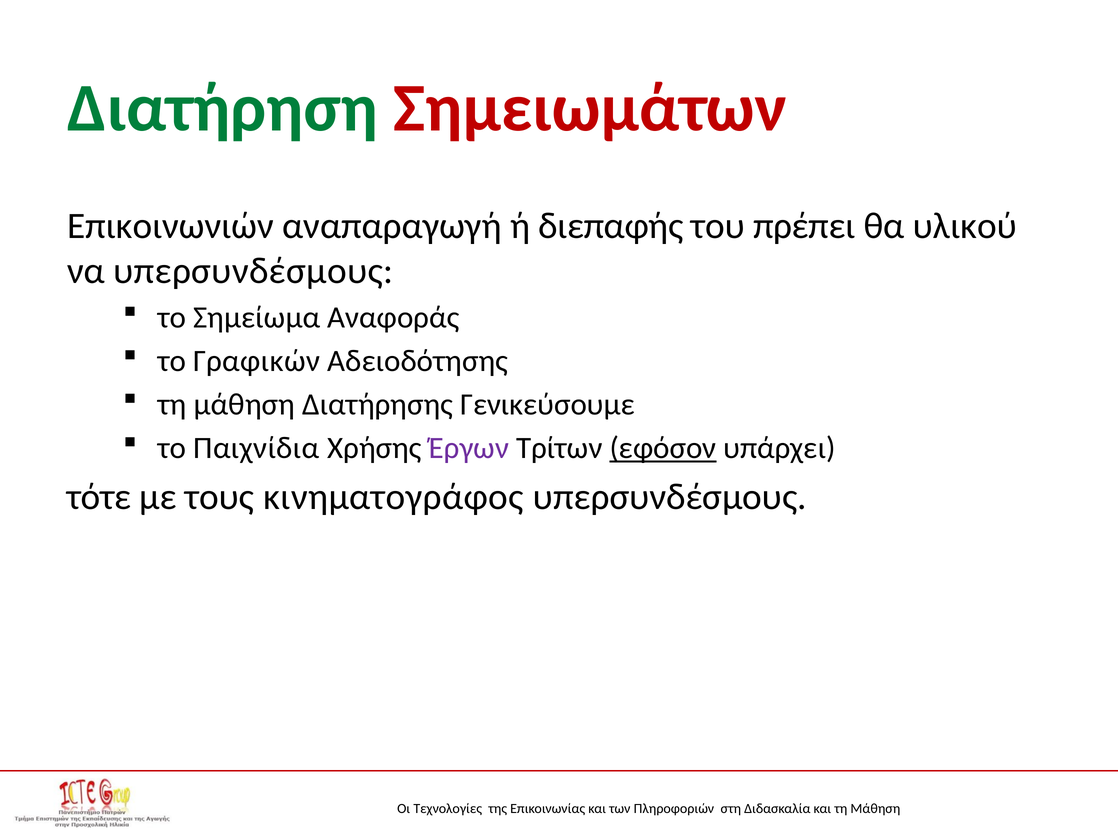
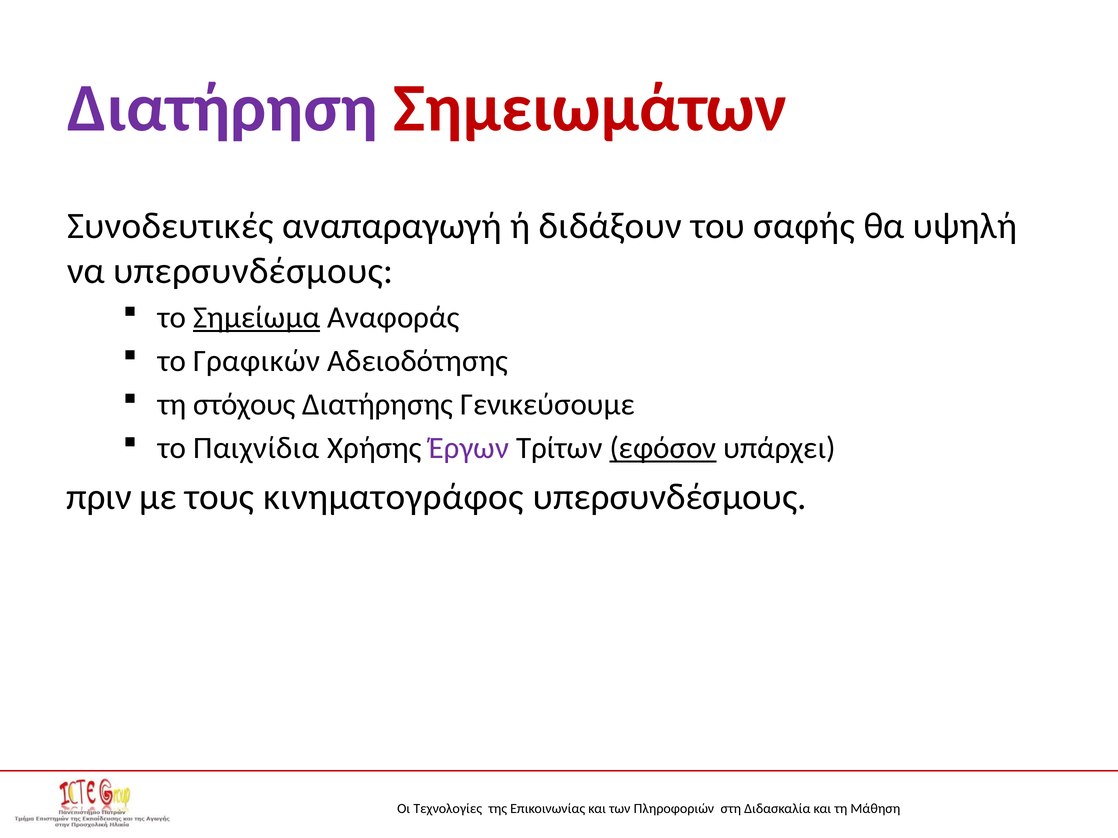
Διατήρηση colour: green -> purple (222, 108)
Επικοινωνιών: Επικοινωνιών -> Συνοδευτικές (170, 226)
διεπαφής: διεπαφής -> διδάξουν (610, 226)
πρέπει: πρέπει -> σαφής (804, 226)
υλικού: υλικού -> υψηλή (965, 226)
Σημείωμα underline: none -> present (257, 318)
μάθηση: μάθηση -> στόχους (245, 405)
τότε: τότε -> πριν (99, 497)
